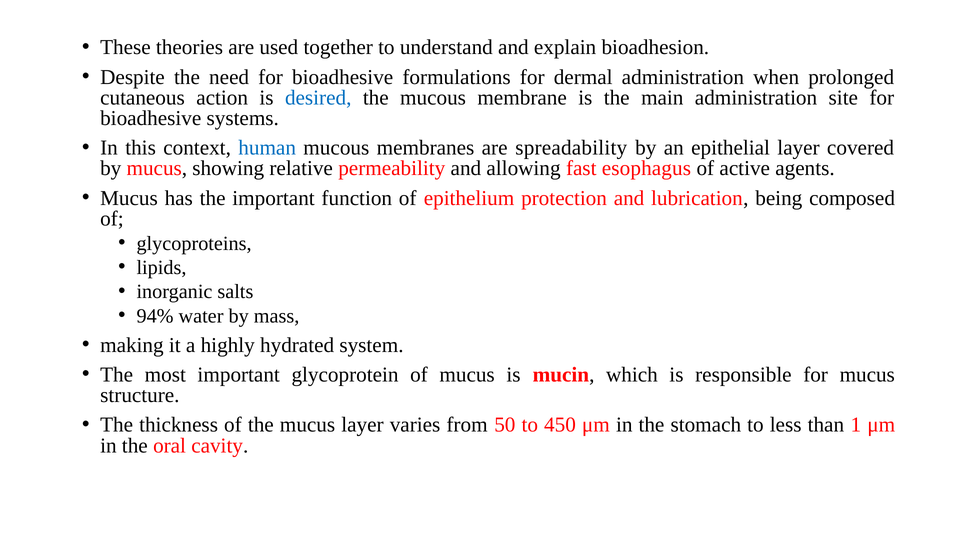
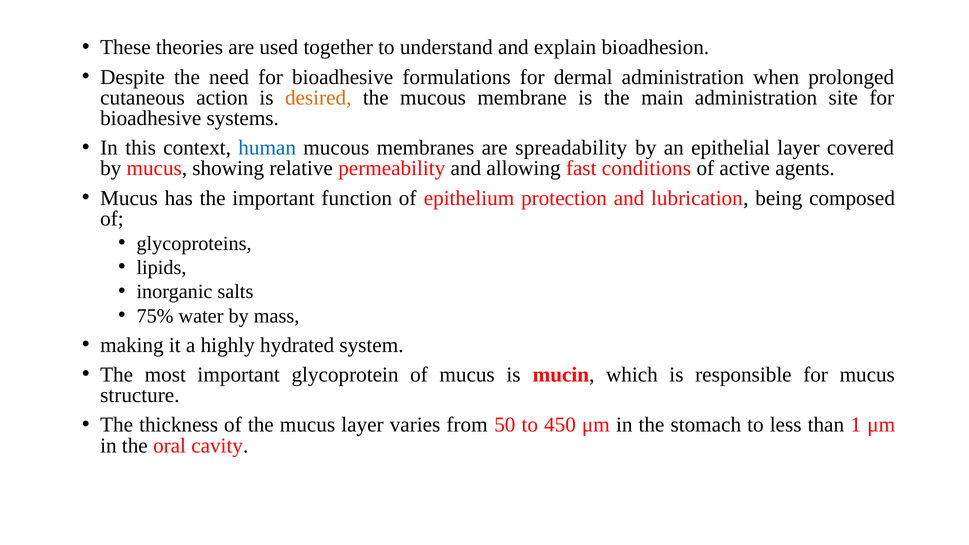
desired colour: blue -> orange (318, 98)
esophagus: esophagus -> conditions (646, 169)
94%: 94% -> 75% (155, 316)
